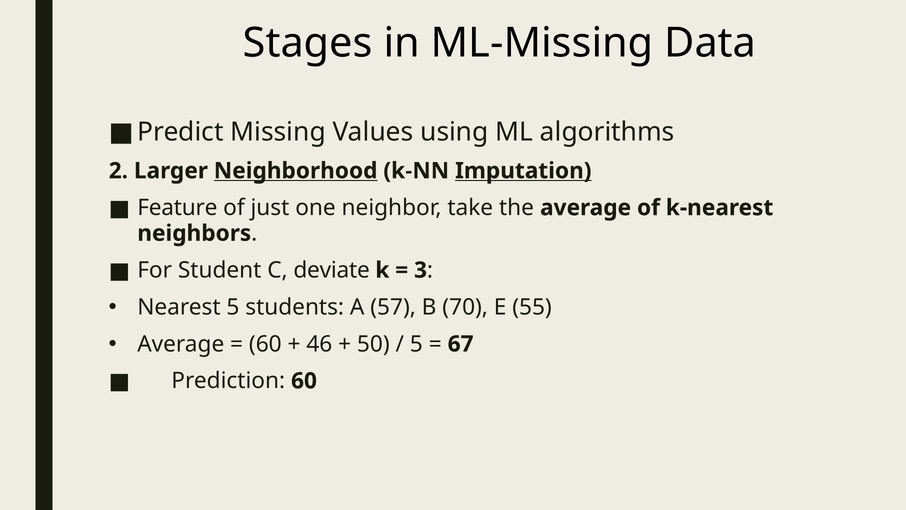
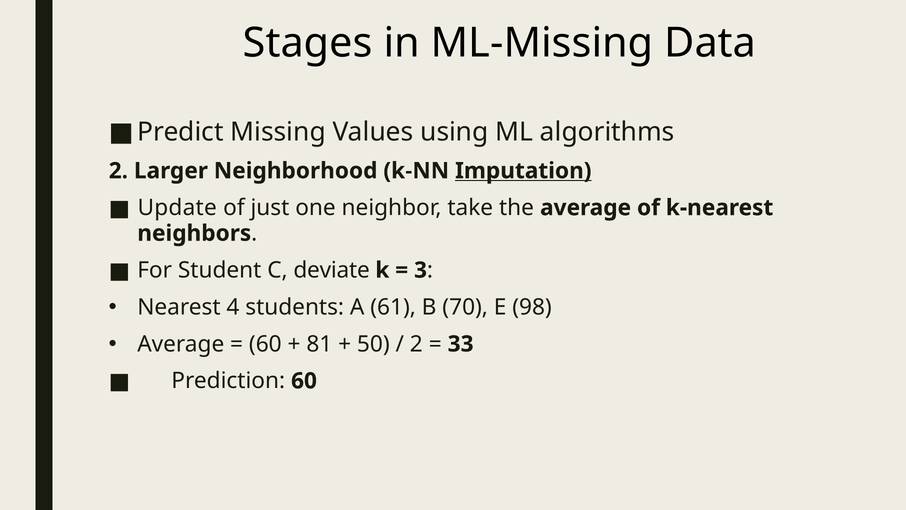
Neighborhood underline: present -> none (296, 171)
Feature: Feature -> Update (177, 208)
Nearest 5: 5 -> 4 (233, 307)
57: 57 -> 61 (393, 307)
55: 55 -> 98 (532, 307)
46: 46 -> 81 (319, 344)
5: 5 -> 2 (416, 344)
67: 67 -> 33 (461, 344)
